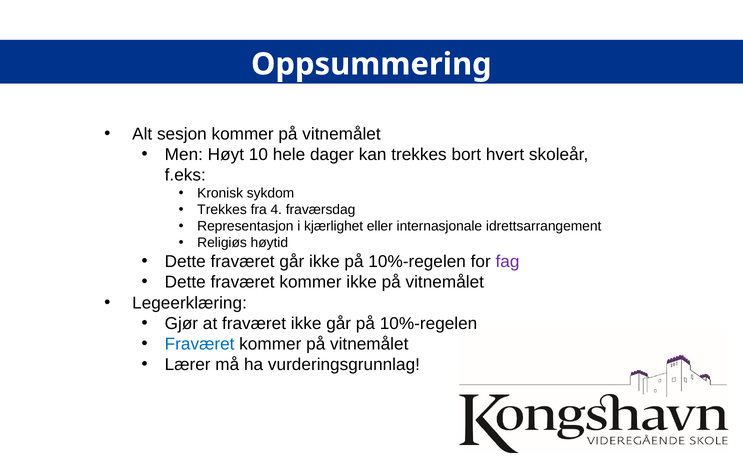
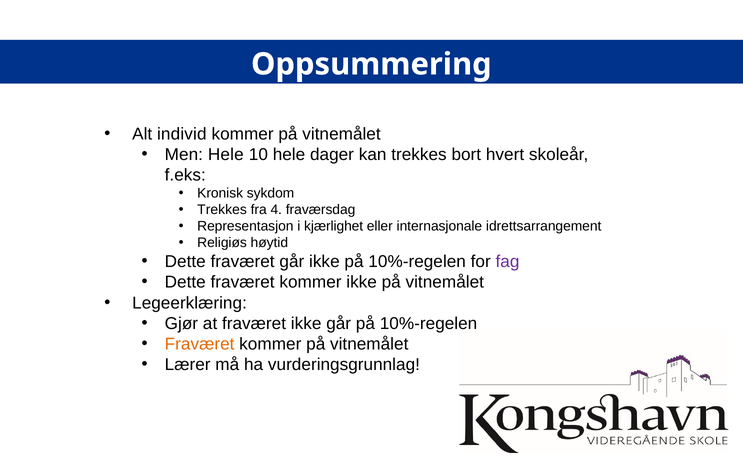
sesjon: sesjon -> individ (182, 134)
Men Høyt: Høyt -> Hele (226, 155)
Fraværet colour: blue -> orange (200, 344)
